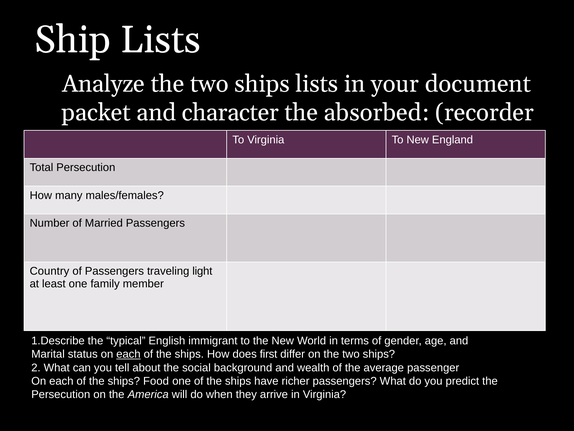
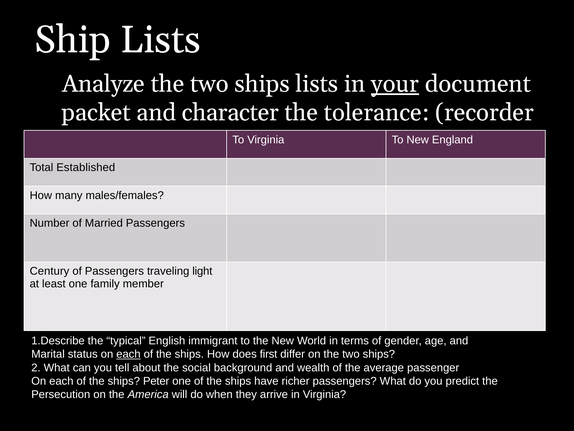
your underline: none -> present (395, 84)
absorbed: absorbed -> tolerance (377, 112)
Total Persecution: Persecution -> Established (86, 167)
Country: Country -> Century (49, 271)
Food: Food -> Peter (156, 381)
